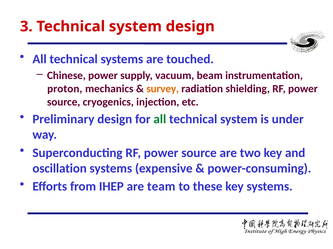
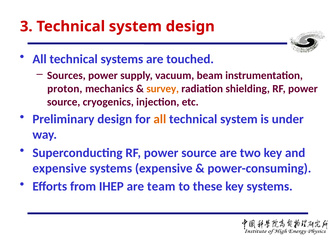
Chinese: Chinese -> Sources (66, 76)
all colour: green -> orange (160, 120)
oscillation: oscillation -> expensive (60, 169)
